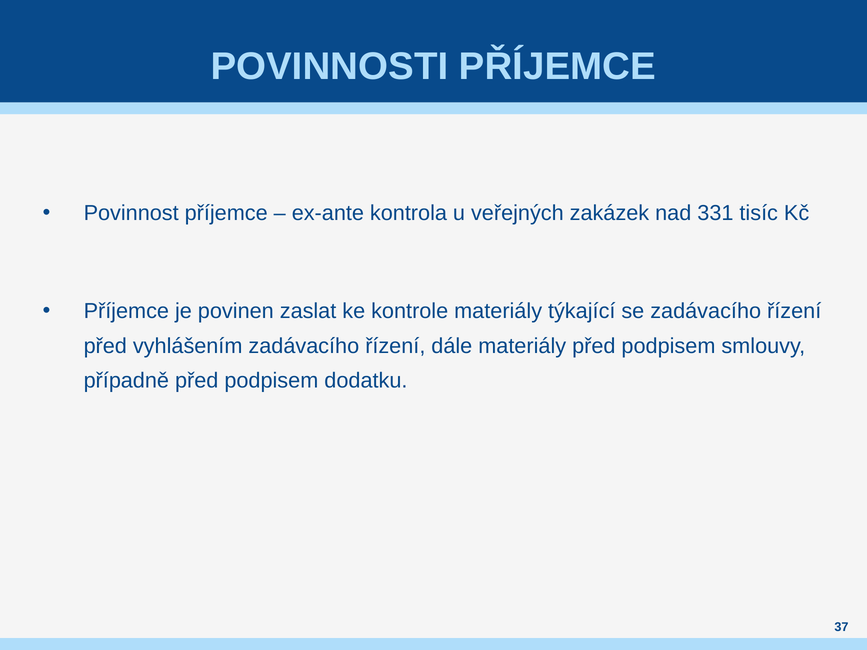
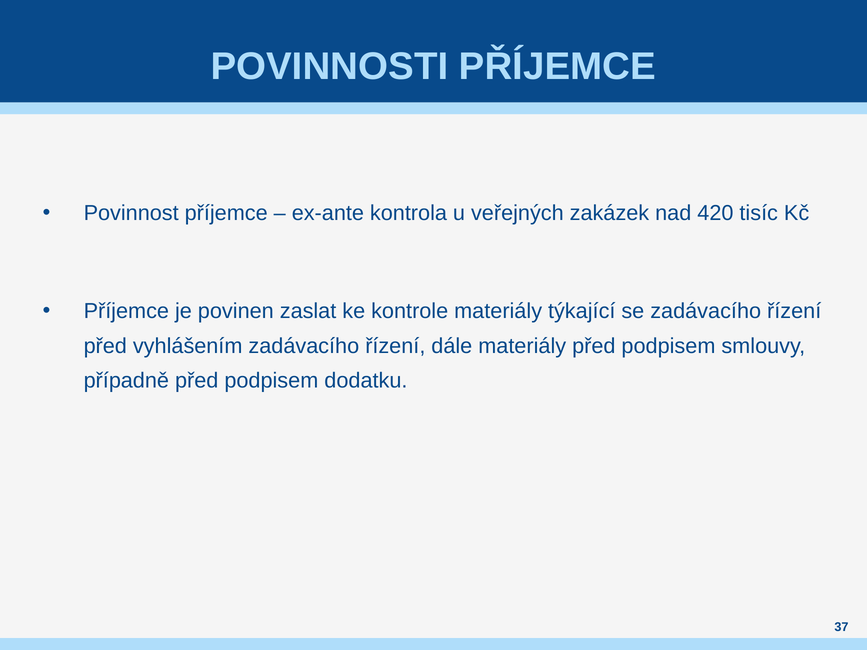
331: 331 -> 420 (715, 213)
